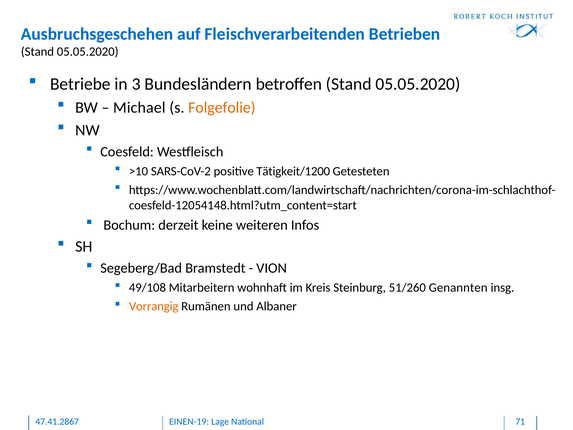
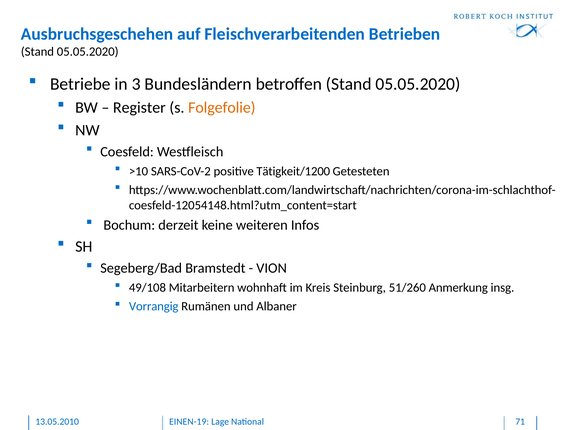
Michael: Michael -> Register (139, 108)
Genannten: Genannten -> Anmerkung (458, 288)
Vorrangig colour: orange -> blue (154, 306)
47.41.2867: 47.41.2867 -> 13.05.2010 (57, 421)
